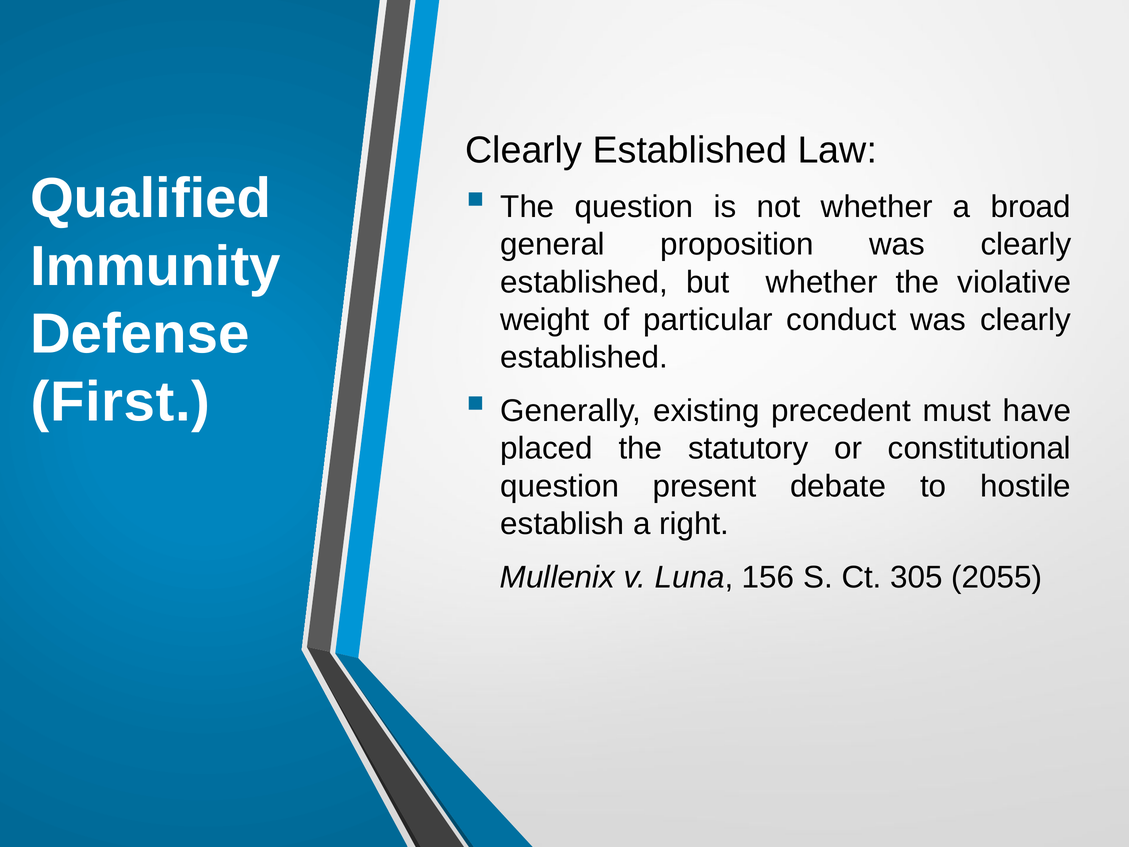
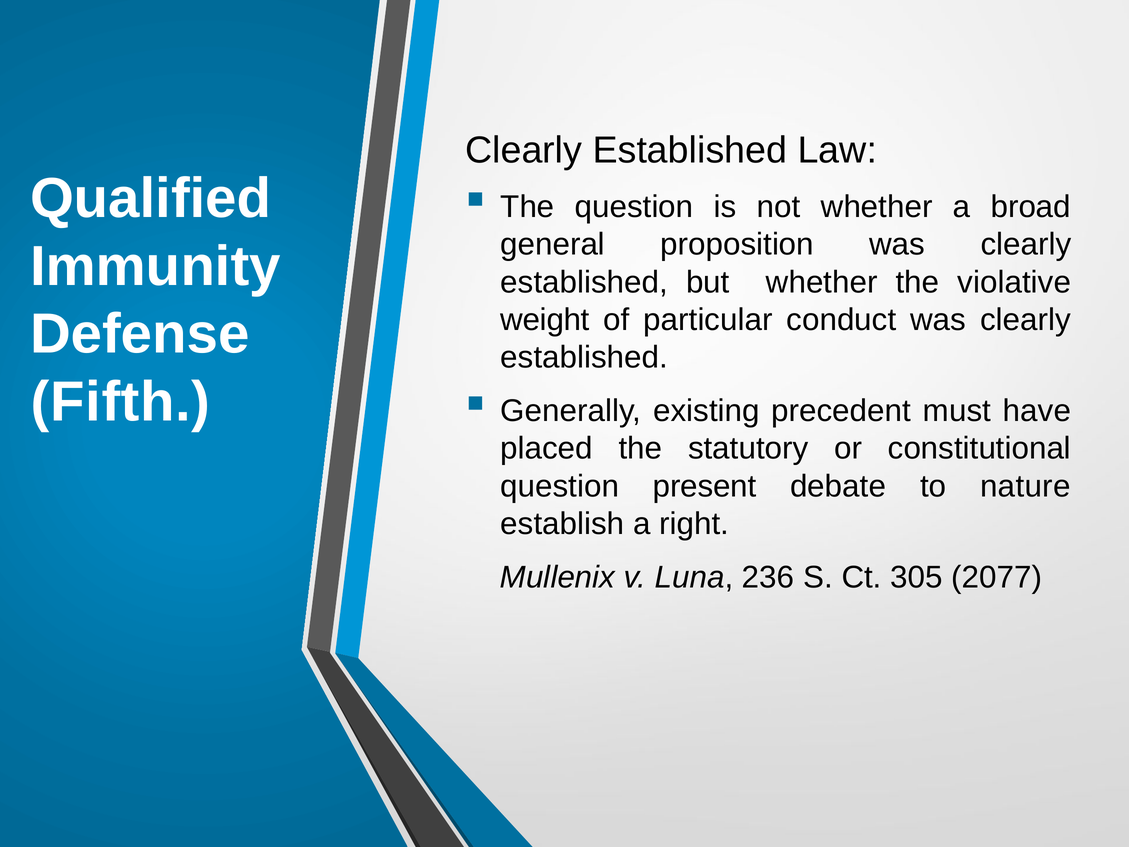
First: First -> Fifth (121, 402)
hostile: hostile -> nature (1025, 486)
156: 156 -> 236 (768, 577)
2055: 2055 -> 2077 (997, 577)
